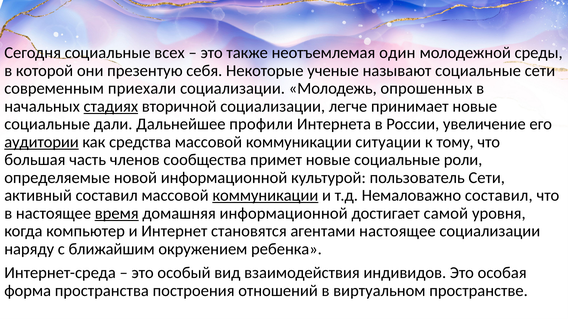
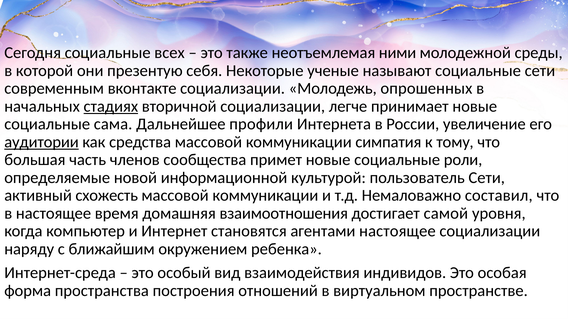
один: один -> ними (398, 53)
приехали: приехали -> вконтакте (142, 89)
дали: дали -> сама (113, 124)
ситуации: ситуации -> симпатия (388, 142)
активный составил: составил -> схожесть (107, 196)
коммуникации underline: present -> none (265, 196)
время underline: present -> none (117, 214)
домашняя информационной: информационной -> взаимоотношения (284, 214)
